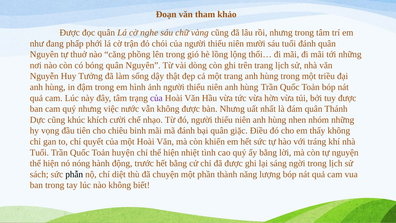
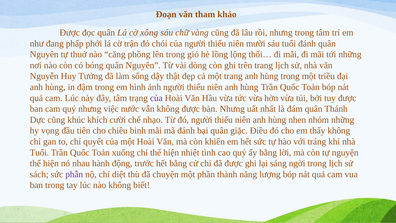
nghe: nghe -> xông (149, 33)
huyện: huyện -> xuống (123, 152)
nóng: nóng -> nhau (81, 163)
phẫn colour: black -> purple (74, 174)
